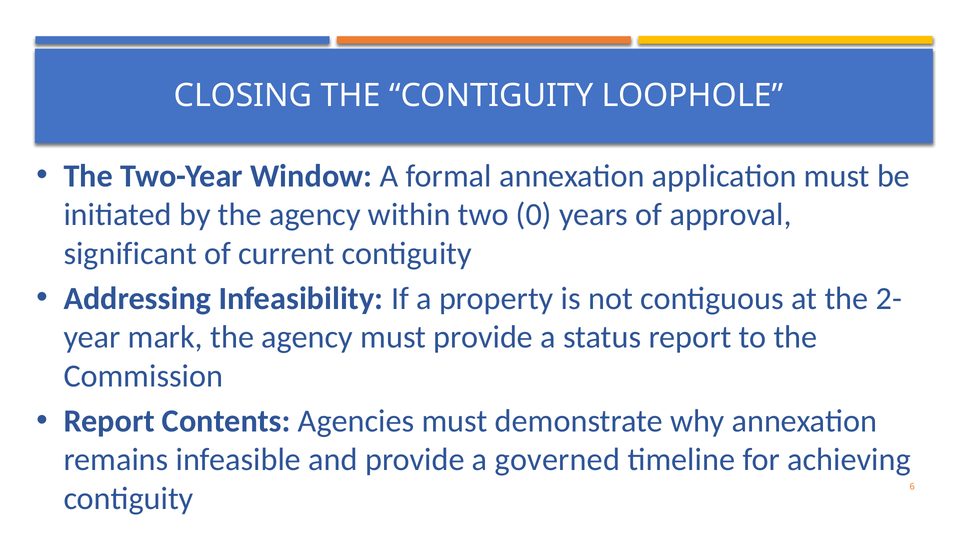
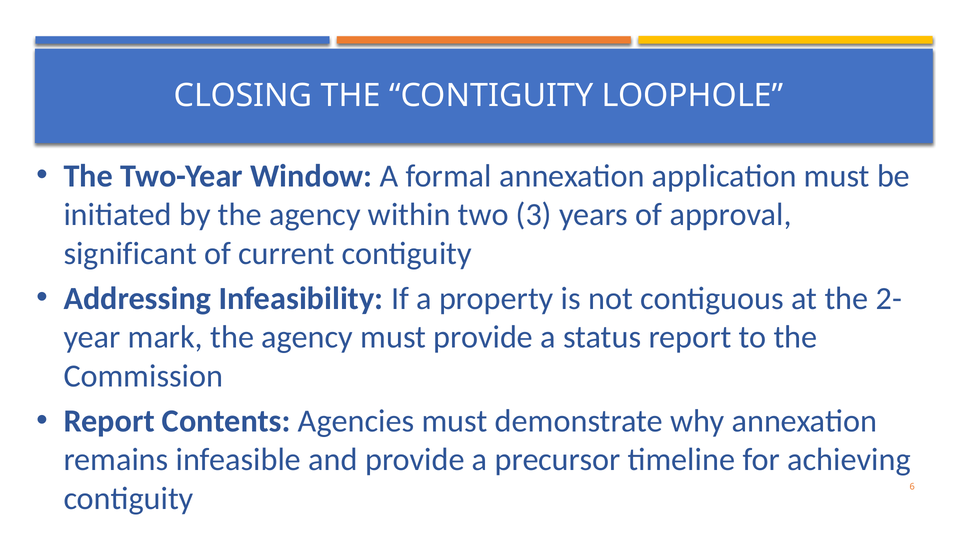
0: 0 -> 3 (534, 215)
governed: governed -> precursor (558, 460)
